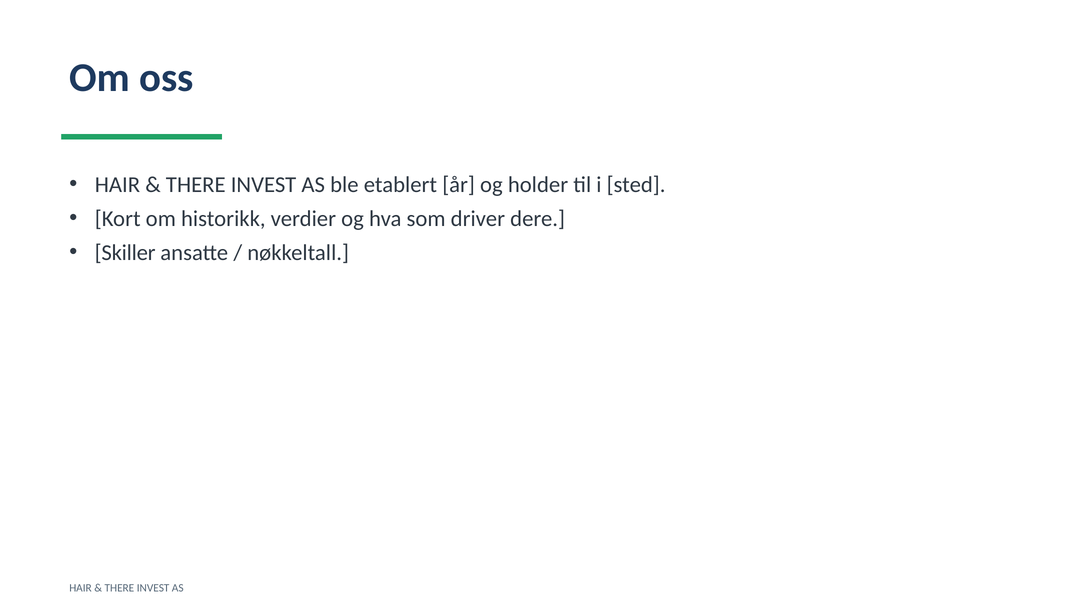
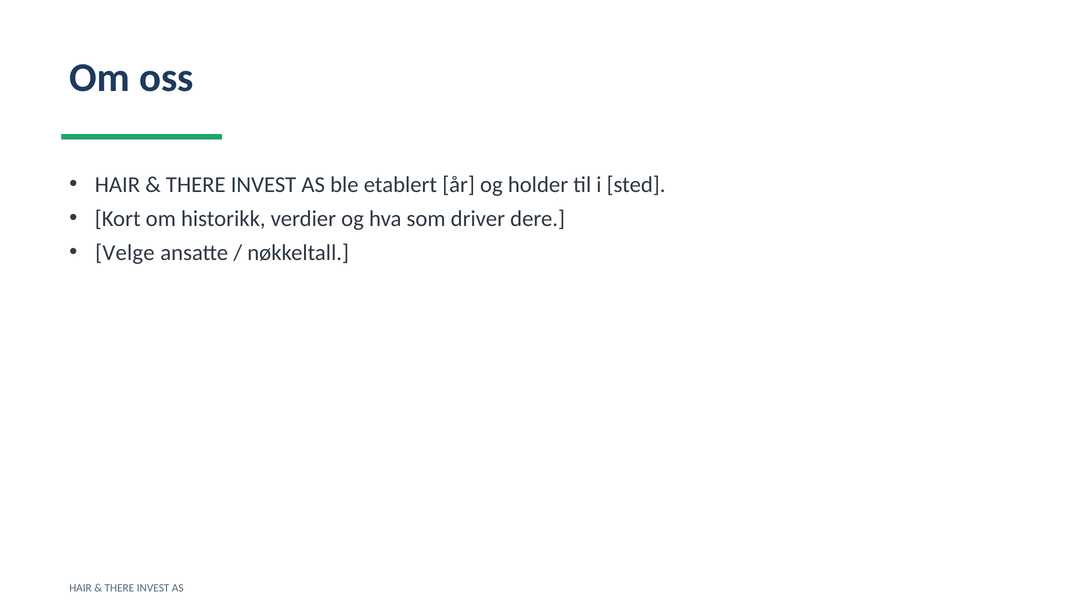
Skiller: Skiller -> Velge (125, 253)
